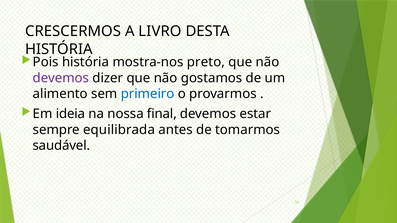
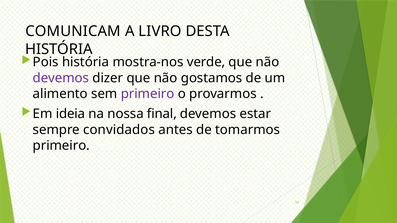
CRESCERMOS: CRESCERMOS -> COMUNICAM (73, 31)
preto: preto -> verde (206, 62)
primeiro colour: blue -> purple (148, 94)
equilibrada: equilibrada -> convidados (119, 130)
saudável: saudável -> primeiro (61, 146)
